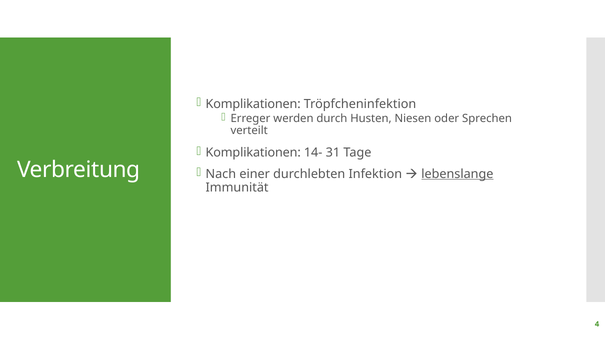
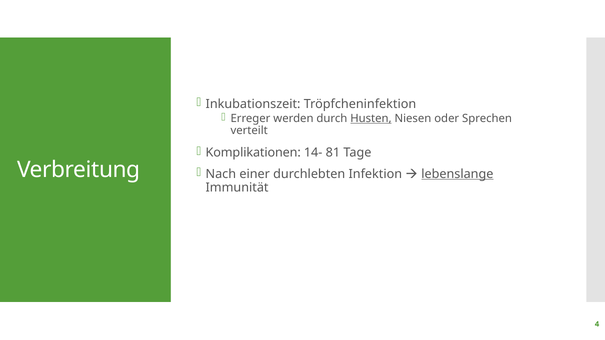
Komplikationen: Komplikationen -> Inkubationszeit (253, 104)
Husten underline: none -> present (371, 119)
31: 31 -> 81 (333, 153)
